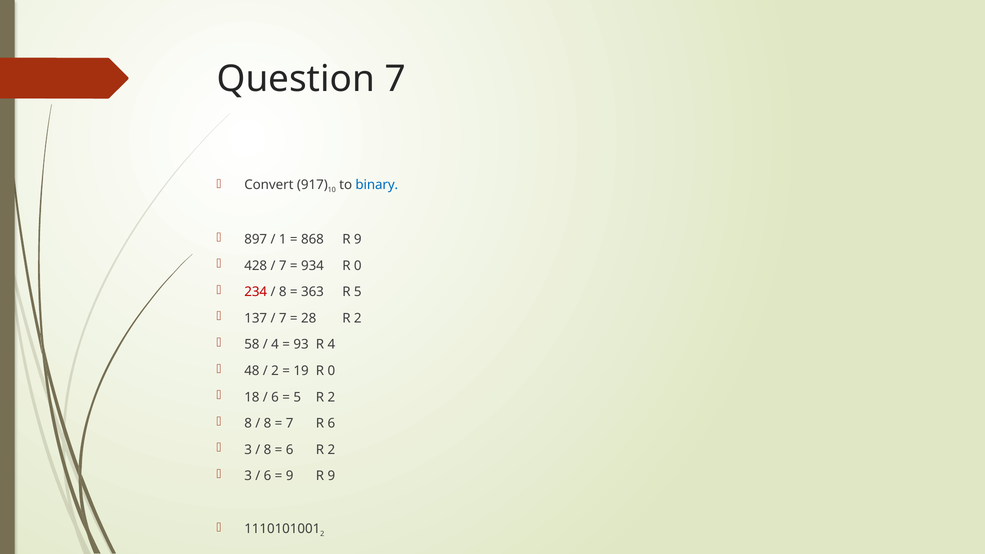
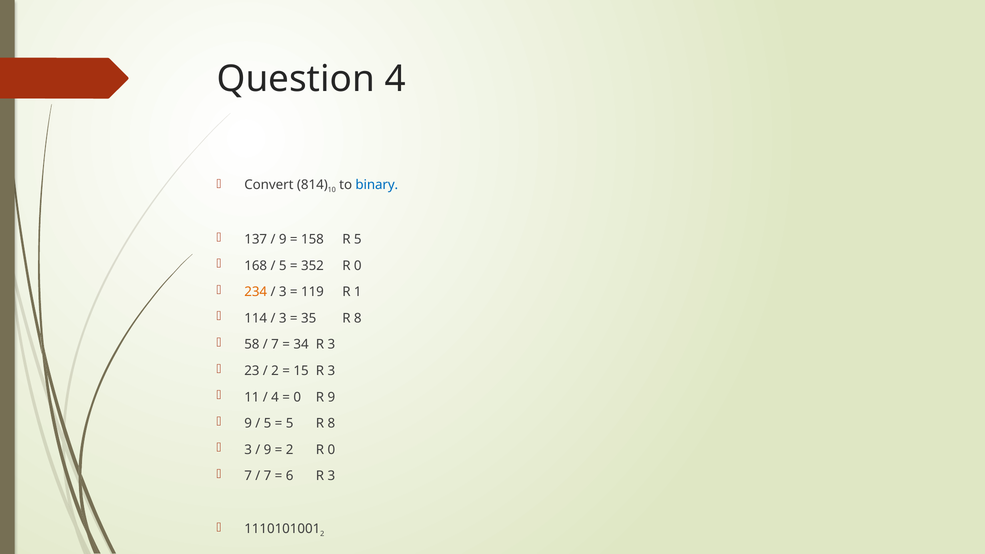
Question 7: 7 -> 4 (395, 79)
917: 917 -> 814 (312, 185)
897: 897 -> 137 (256, 239)
1: 1 -> 9 (283, 239)
868: 868 -> 158 (312, 239)
9: 9 -> 5 (358, 239)
428: 428 -> 168 (256, 266)
7: 7 -> 5 (283, 266)
934: 934 -> 352 (312, 266)
234 colour: red -> orange (256, 292)
8: 8 -> 3 (283, 292)
363: 363 -> 119 (312, 292)
R 5: 5 -> 1 (358, 292)
137: 137 -> 114 (256, 318)
7: 7 -> 3 (283, 318)
28: 28 -> 35 (309, 318)
2: 2 -> 8 (358, 318)
4: 4 -> 7 (275, 345)
93: 93 -> 34 (301, 345)
4: 4 -> 3 (331, 345)
48: 48 -> 23 (252, 371)
19: 19 -> 15 (301, 371)
0: 0 -> 3 (331, 371)
18: 18 -> 11 (252, 397)
6: 6 -> 4 (275, 397)
5: 5 -> 0 (297, 397)
2: 2 -> 9 (331, 397)
8: 8 -> 9 (248, 423)
8: 8 -> 5 (268, 423)
7: 7 -> 5 (290, 423)
6: 6 -> 8 (331, 423)
8: 8 -> 9 (268, 450)
6: 6 -> 2 (290, 450)
2: 2 -> 0 (331, 450)
3: 3 -> 7 (248, 476)
6: 6 -> 7 (268, 476)
9: 9 -> 6 (290, 476)
9: 9 -> 3 (331, 476)
